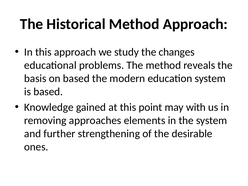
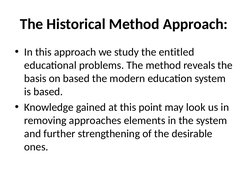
changes: changes -> entitled (177, 52)
with: with -> look (196, 107)
